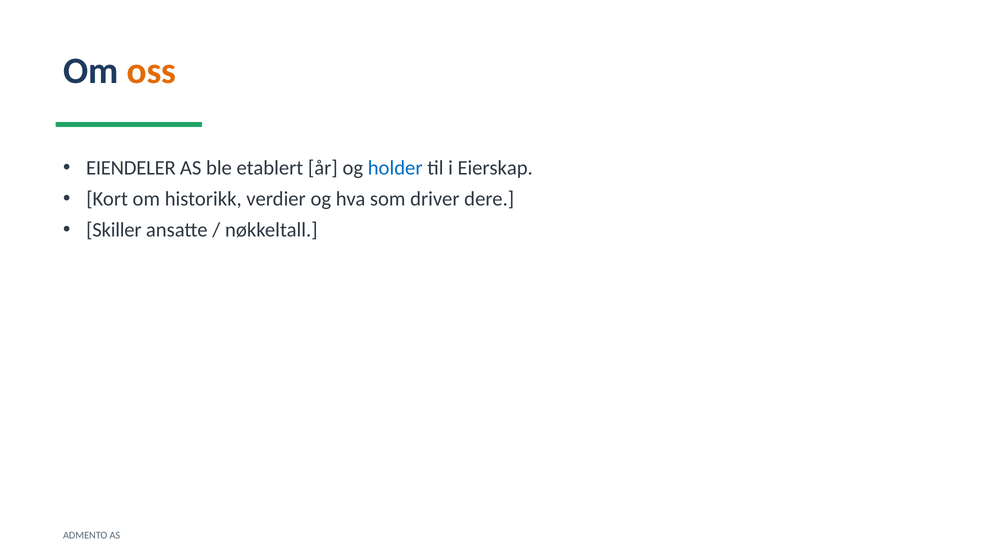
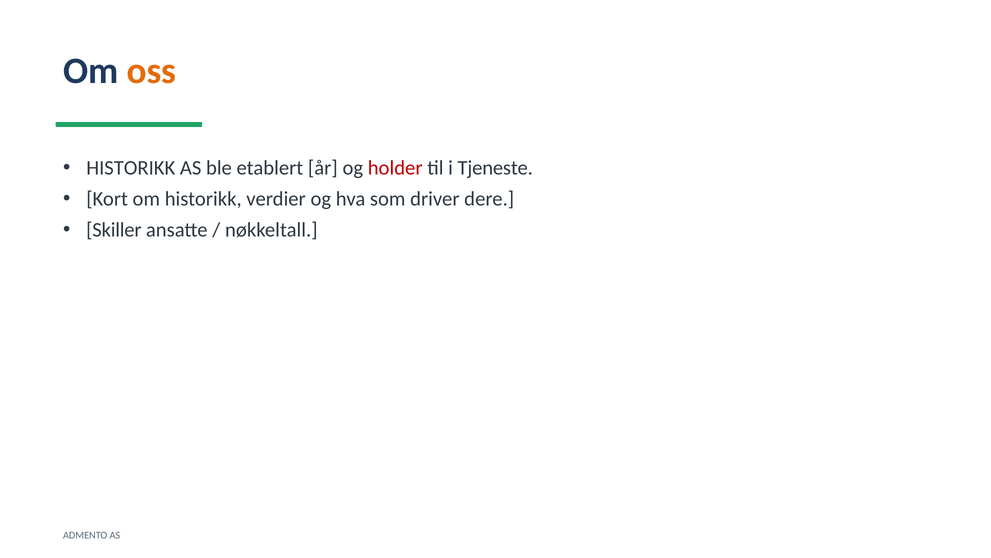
EIENDELER: EIENDELER -> HISTORIKK (131, 168)
holder colour: blue -> red (395, 168)
Eierskap: Eierskap -> Tjeneste (495, 168)
